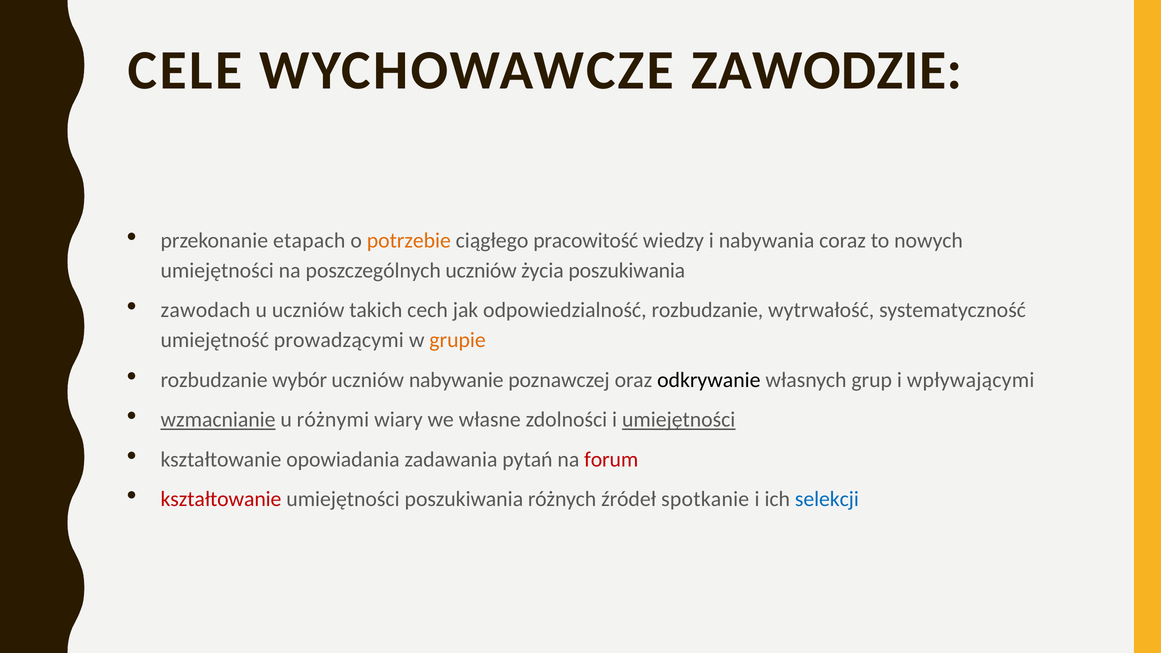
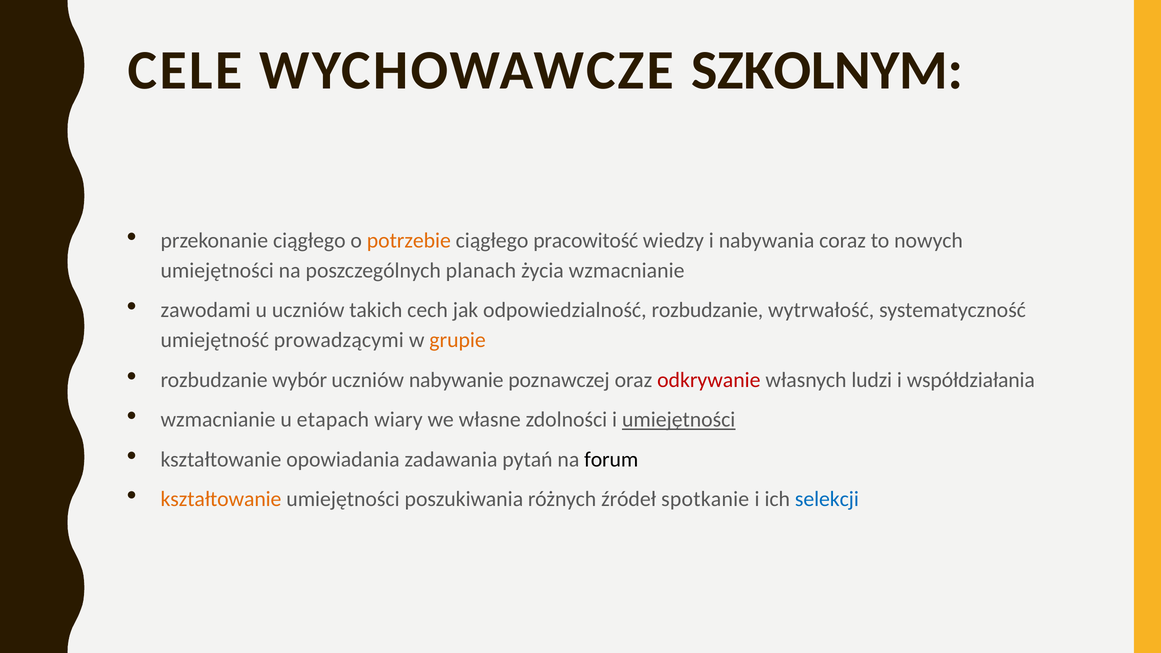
ZAWODZIE: ZAWODZIE -> SZKOLNYM (827, 70)
przekonanie etapach: etapach -> ciągłego (309, 241)
poszczególnych uczniów: uczniów -> planach (481, 271)
życia poszukiwania: poszukiwania -> wzmacnianie (627, 271)
zawodach: zawodach -> zawodami (206, 310)
odkrywanie colour: black -> red (709, 380)
grup: grup -> ludzi (872, 380)
wpływającymi: wpływającymi -> współdziałania (971, 380)
wzmacnianie underline: present -> none (218, 420)
różnymi: różnymi -> etapach (333, 420)
forum colour: red -> black (611, 460)
kształtowanie colour: red -> orange (221, 499)
